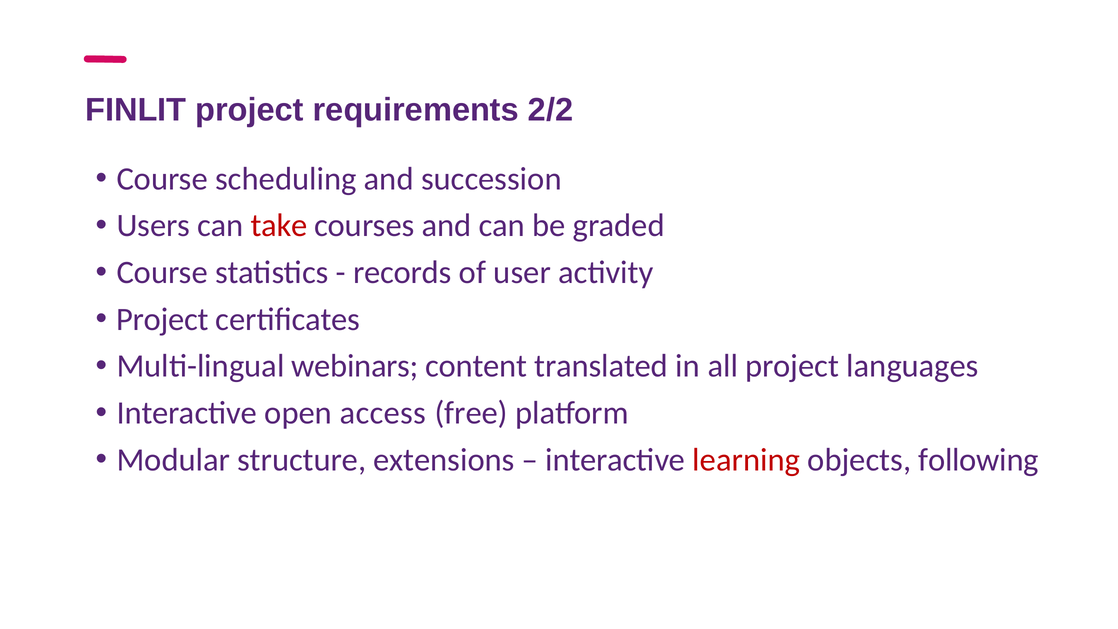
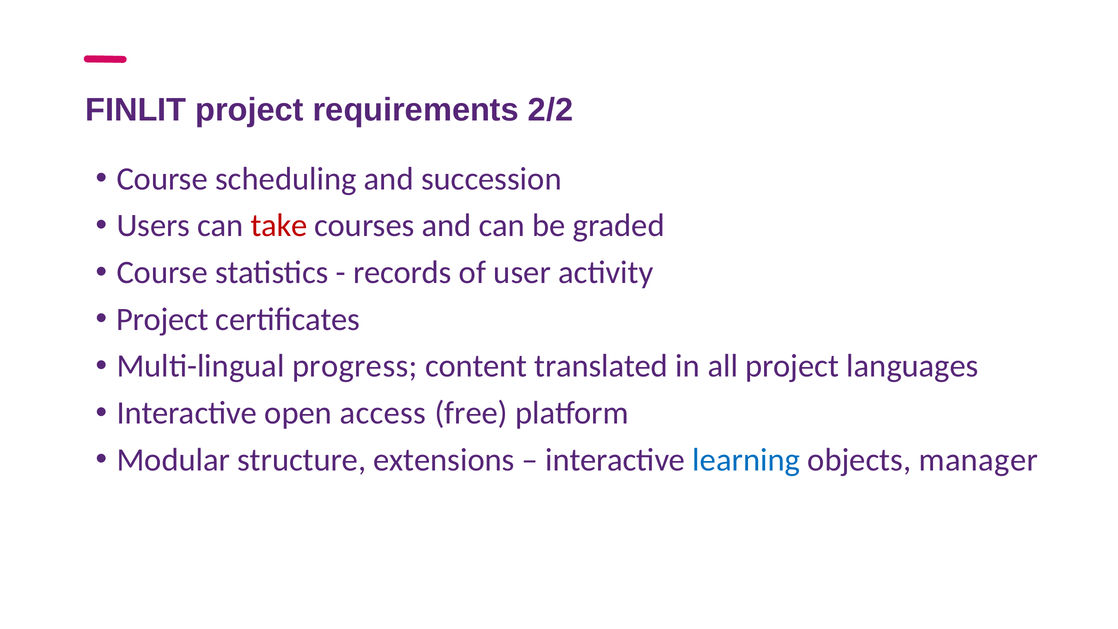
webinars: webinars -> progress (355, 366)
learning colour: red -> blue (746, 460)
following: following -> manager (978, 460)
